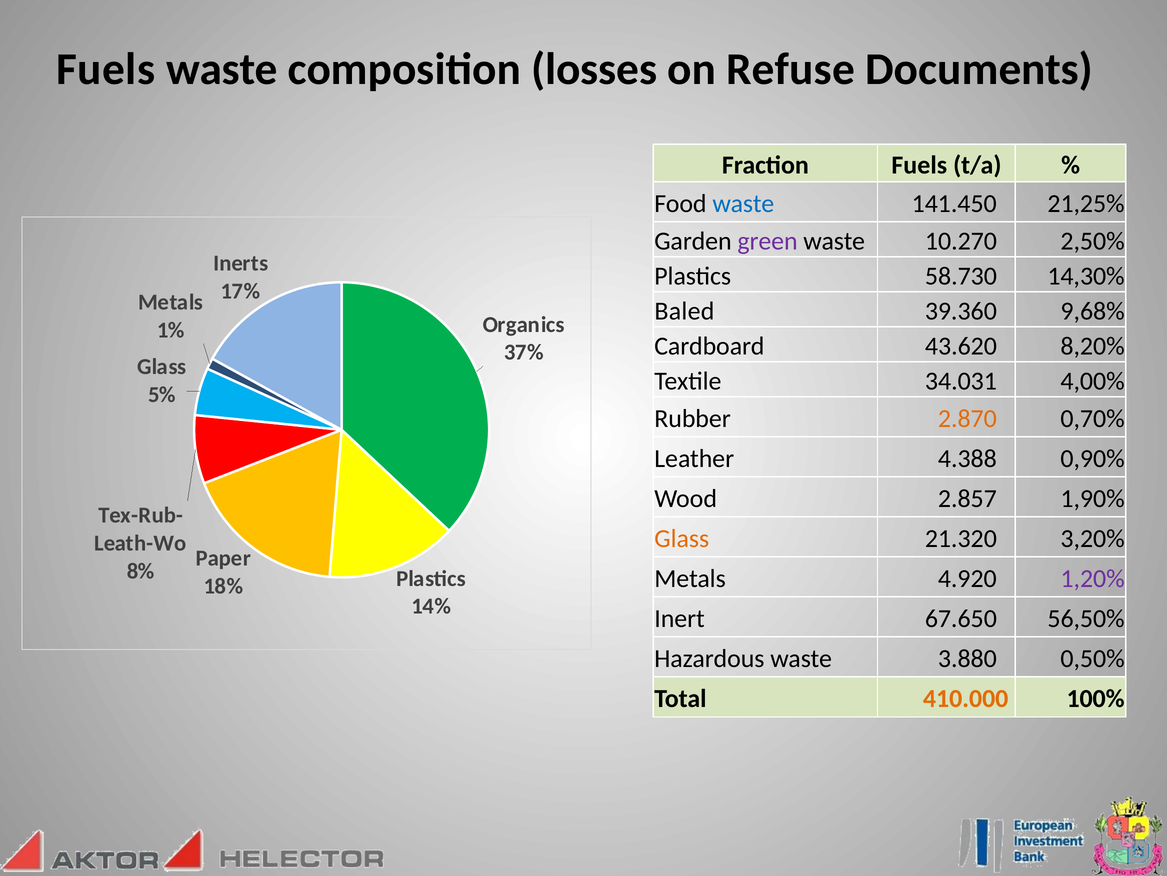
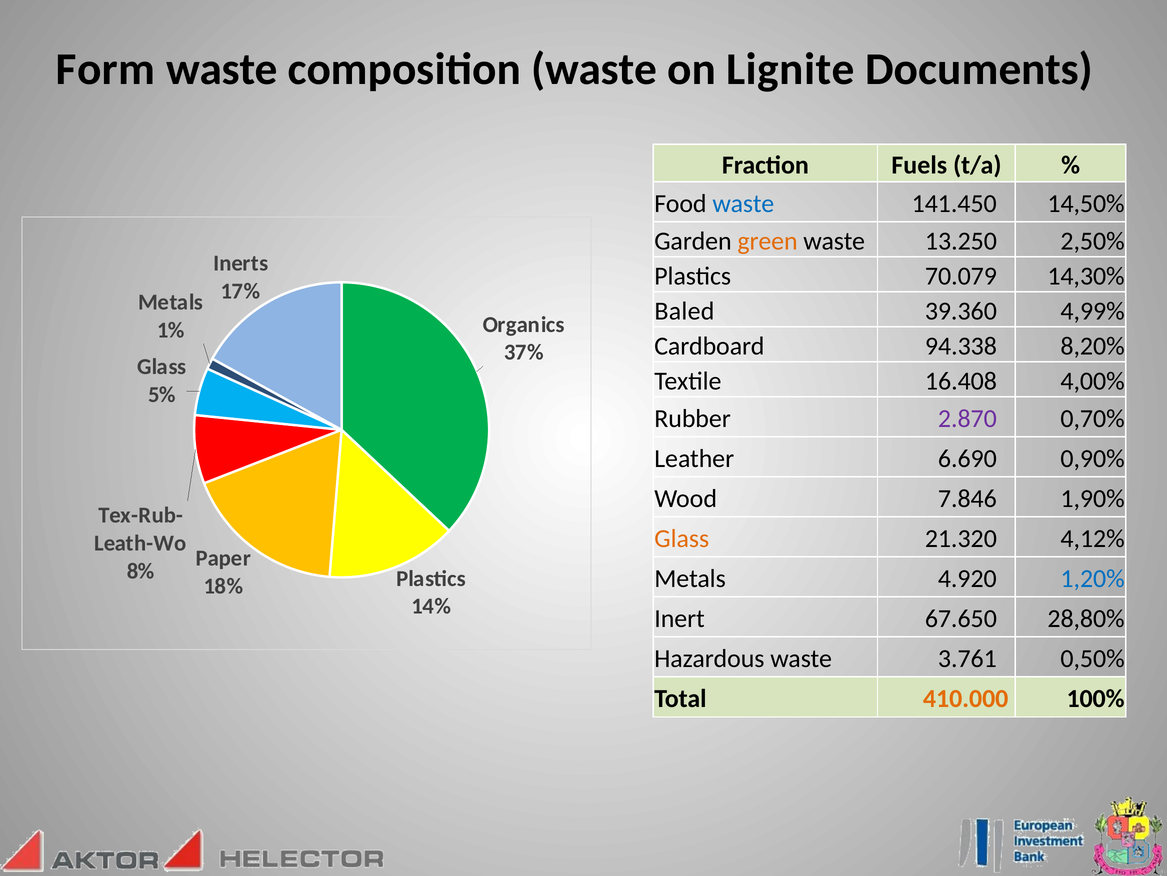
Fuels: Fuels -> Form (106, 69)
composition losses: losses -> waste (594, 69)
Refuse: Refuse -> Lignite (791, 69)
21,25%: 21,25% -> 14,50% (1086, 204)
green colour: purple -> orange (768, 241)
10.270: 10.270 -> 13.250 (961, 241)
58.730: 58.730 -> 70.079 (961, 276)
9,68%: 9,68% -> 4,99% (1093, 311)
43.620: 43.620 -> 94.338 (961, 346)
34.031: 34.031 -> 16.408 (961, 381)
2.870 colour: orange -> purple (967, 418)
4.388: 4.388 -> 6.690 (967, 458)
2.857: 2.857 -> 7.846 (967, 498)
3,20%: 3,20% -> 4,12% (1093, 538)
1,20% colour: purple -> blue (1093, 578)
56,50%: 56,50% -> 28,80% (1086, 618)
3.880: 3.880 -> 3.761 (967, 658)
